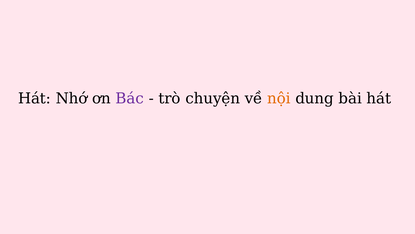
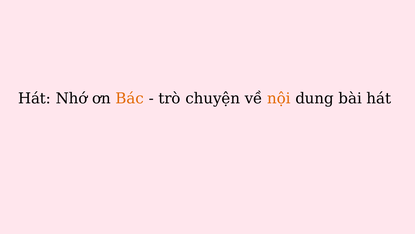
Bác colour: purple -> orange (130, 98)
